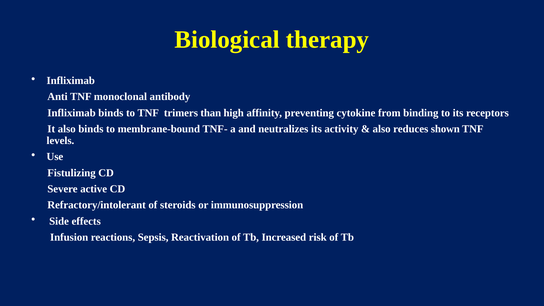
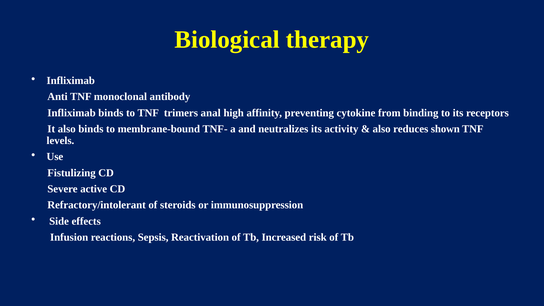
than: than -> anal (211, 113)
